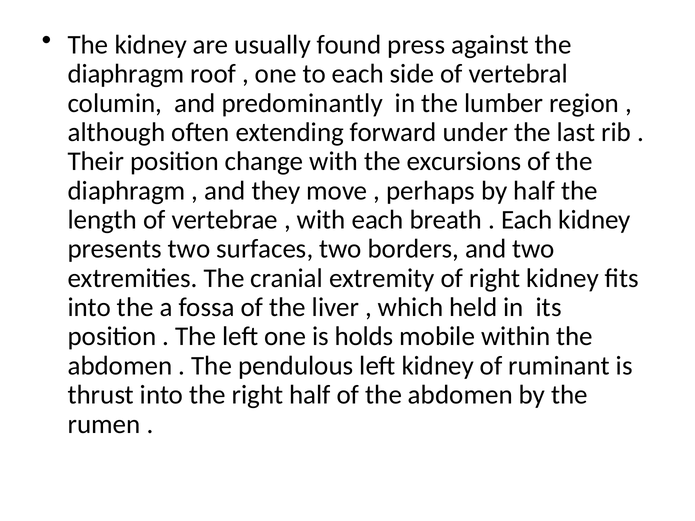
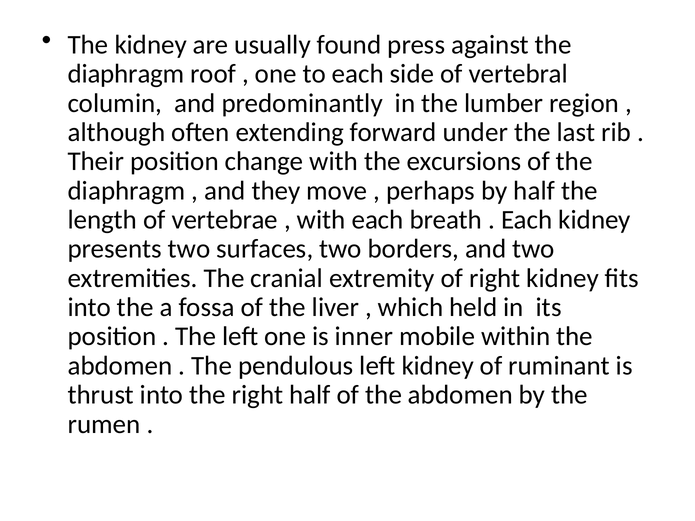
holds: holds -> inner (364, 337)
